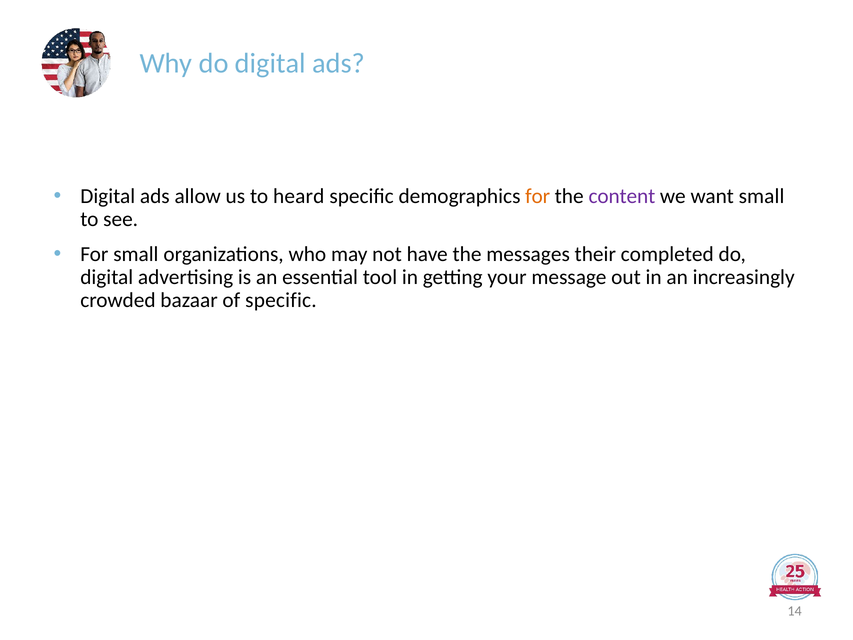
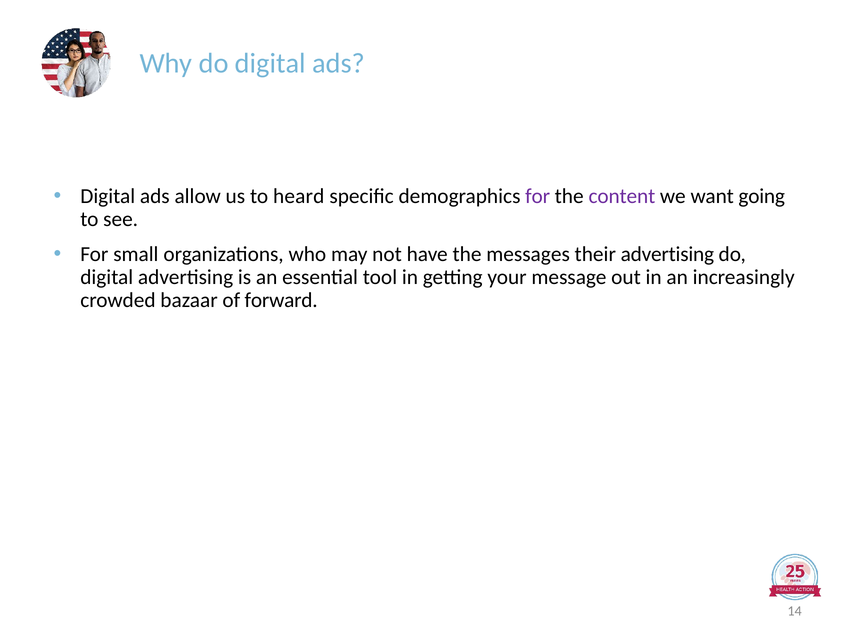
for colour: orange -> purple (538, 196)
want small: small -> going (762, 196)
their completed: completed -> advertising (667, 254)
of specific: specific -> forward (281, 300)
